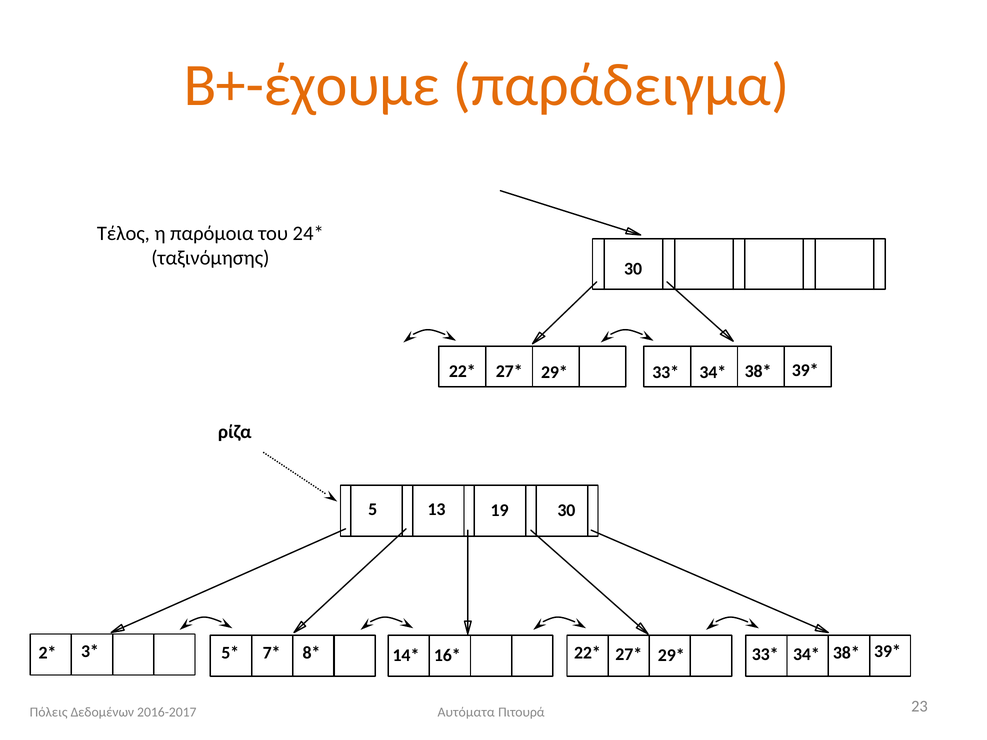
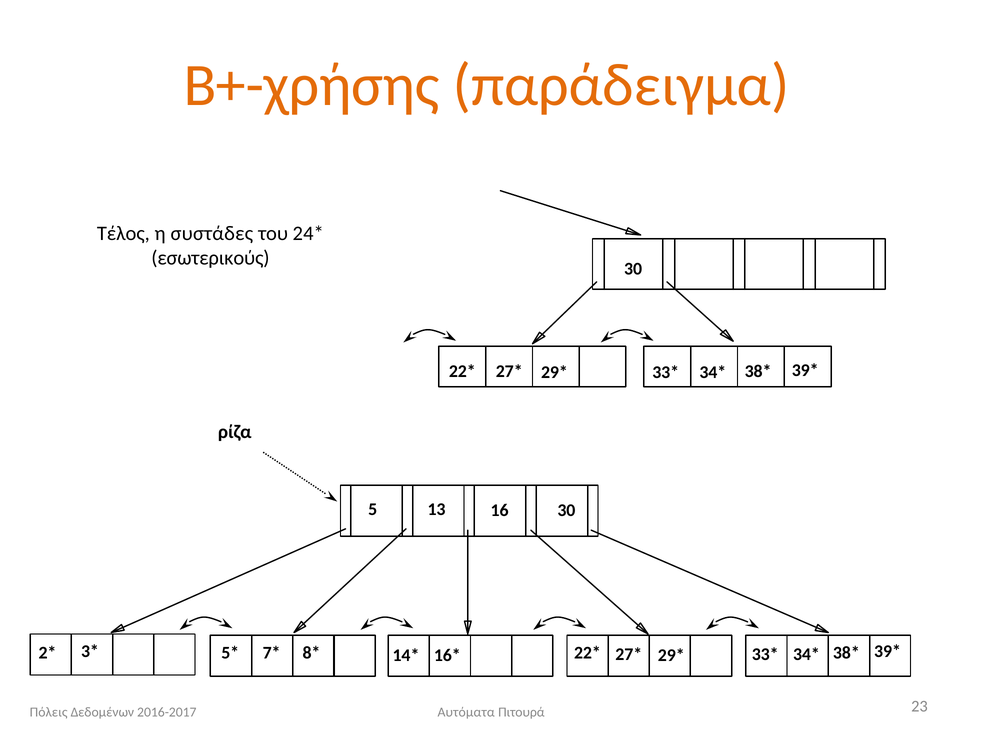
Β+-έχουμε: Β+-έχουμε -> Β+-χρήσης (312, 85)
παρόμοια: παρόμοια -> συστάδες (212, 233)
ταξινόμησης: ταξινόμησης -> εσωτερικούς (210, 258)
19: 19 -> 16 (500, 511)
